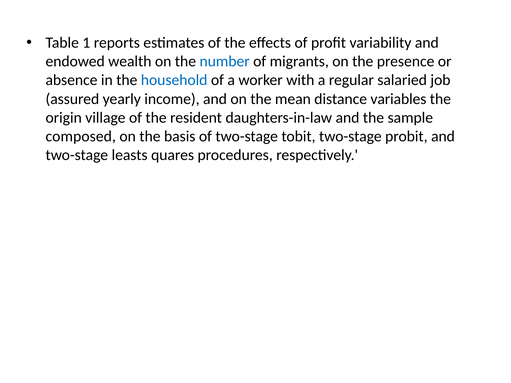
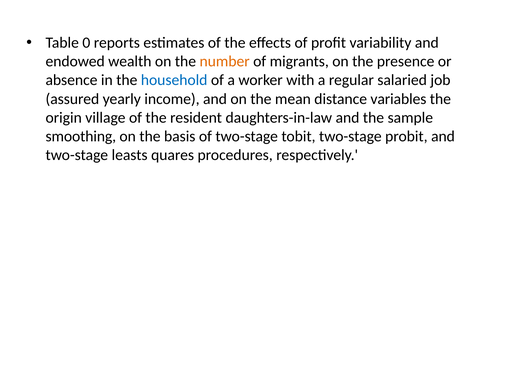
1: 1 -> 0 (86, 43)
number colour: blue -> orange (225, 62)
composed: composed -> smoothing (81, 136)
